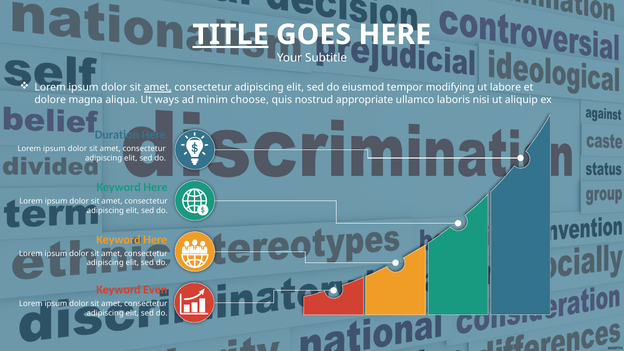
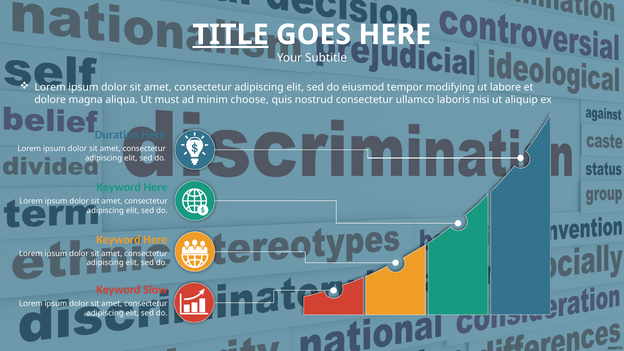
amet underline: present -> none (158, 87)
ways: ways -> must (167, 100)
nostrud appropriate: appropriate -> consectetur (365, 100)
Even: Even -> Slow (155, 290)
